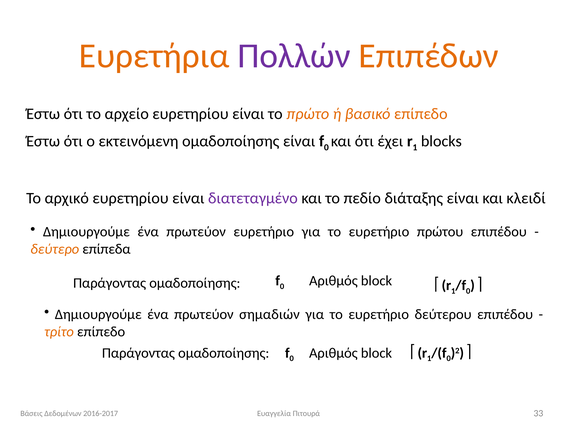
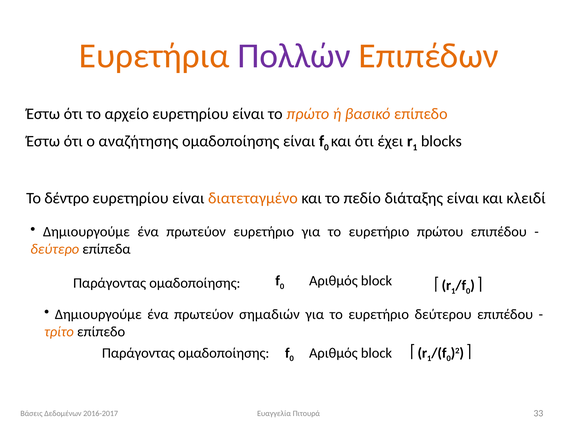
εκτεινόμενη: εκτεινόμενη -> αναζήτησης (138, 141)
αρχικό: αρχικό -> δέντρο (67, 199)
διατεταγμένο colour: purple -> orange (253, 199)
